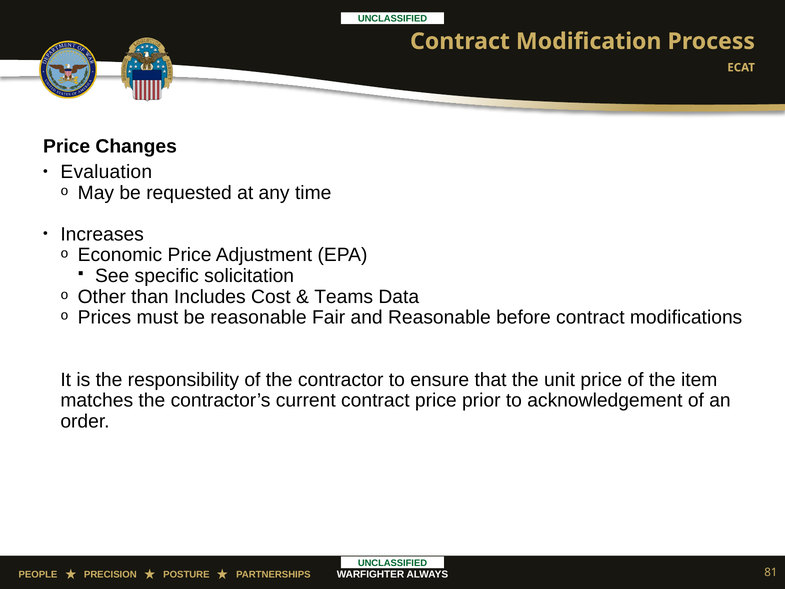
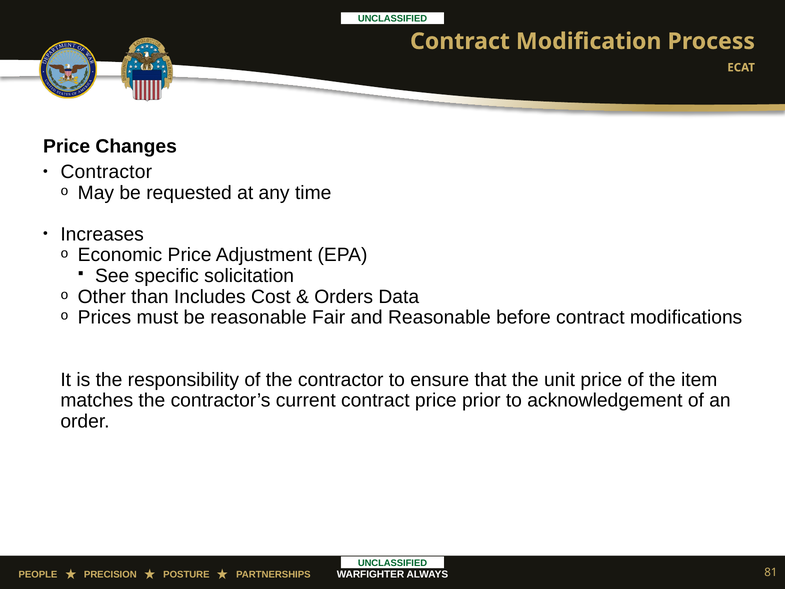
Evaluation: Evaluation -> Contractor (106, 172)
Teams: Teams -> Orders (344, 297)
